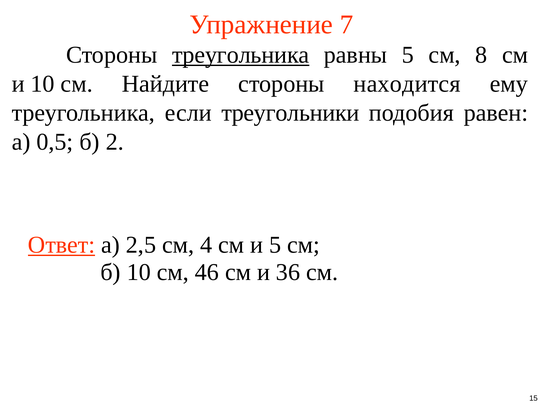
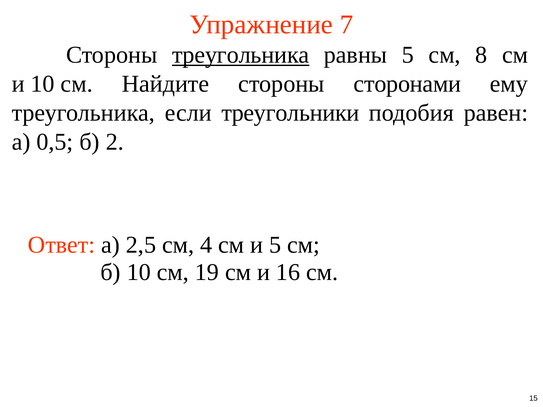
находится: находится -> сторонами (407, 84)
Ответ underline: present -> none (62, 245)
46: 46 -> 19 (207, 272)
36: 36 -> 16 (288, 272)
